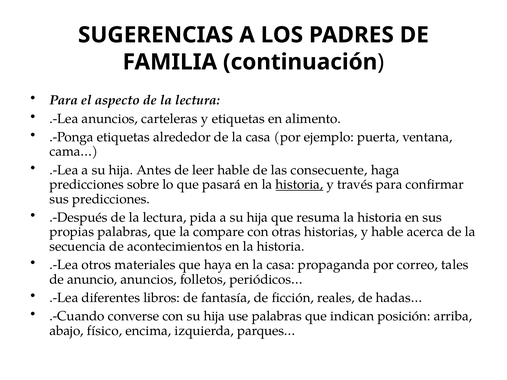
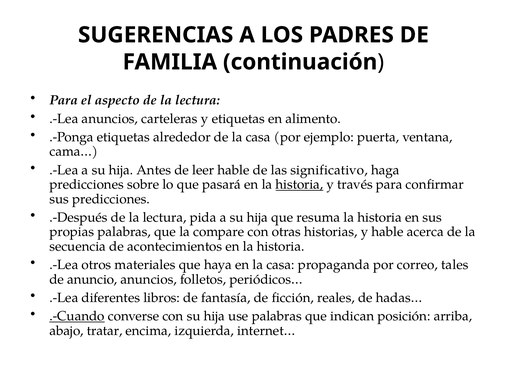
consecuente: consecuente -> significativo (329, 170)
.-Cuando underline: none -> present (77, 316)
físico: físico -> tratar (105, 331)
parques…: parques… -> internet… (266, 331)
